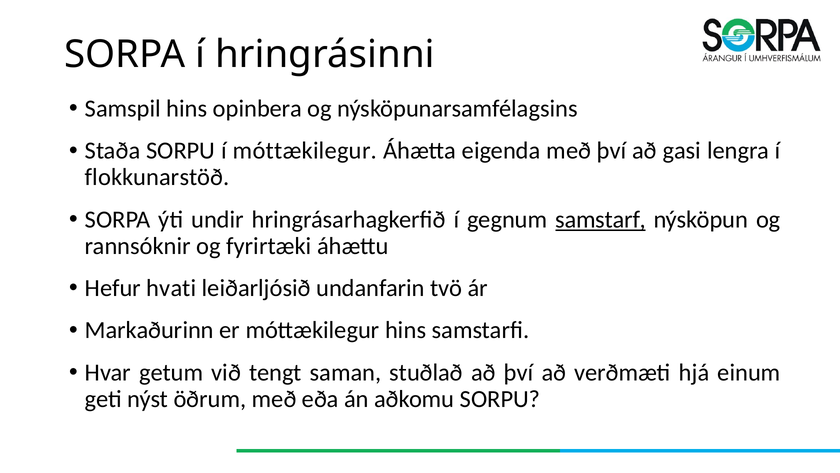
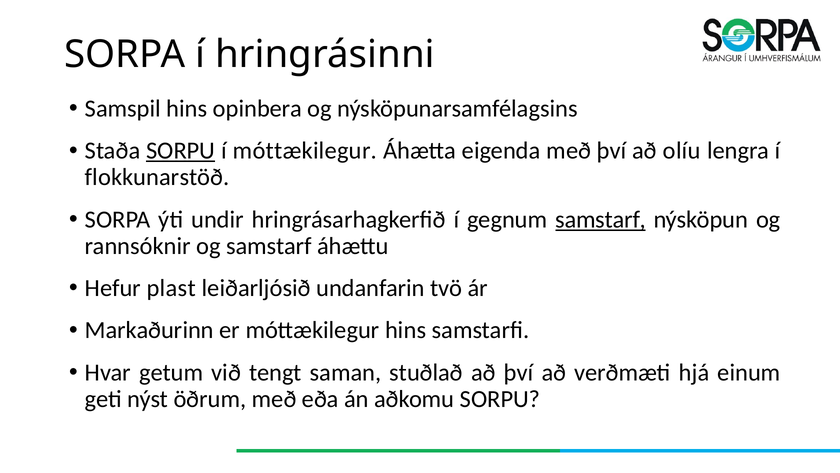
SORPU underline: none -> present (181, 151)
gasi: gasi -> olíu (682, 151)
og fyrirtæki: fyrirtæki -> samstarf (269, 246)
hvati: hvati -> plast (171, 288)
